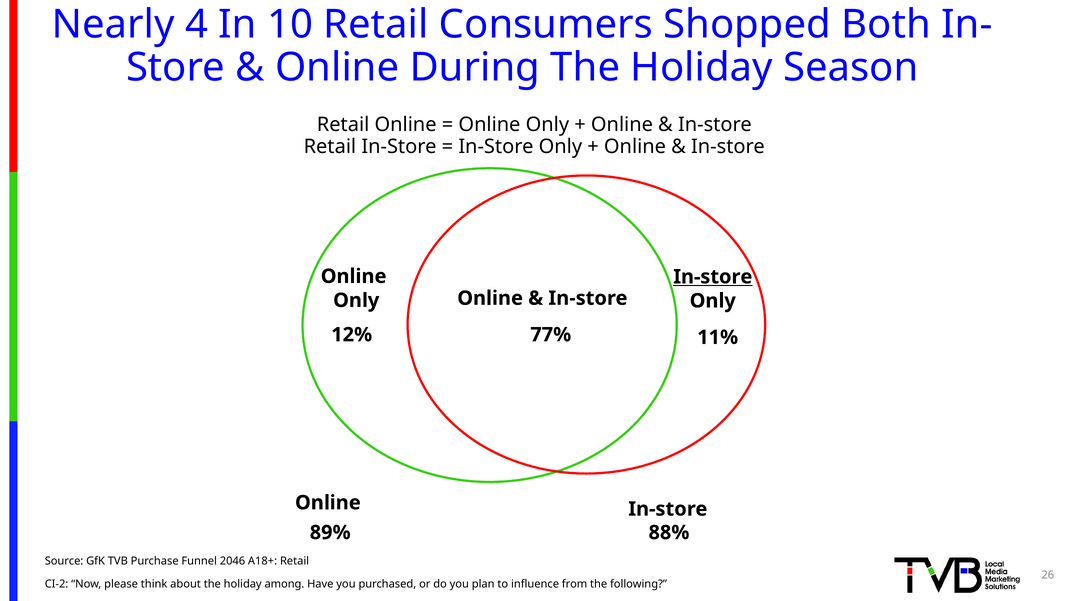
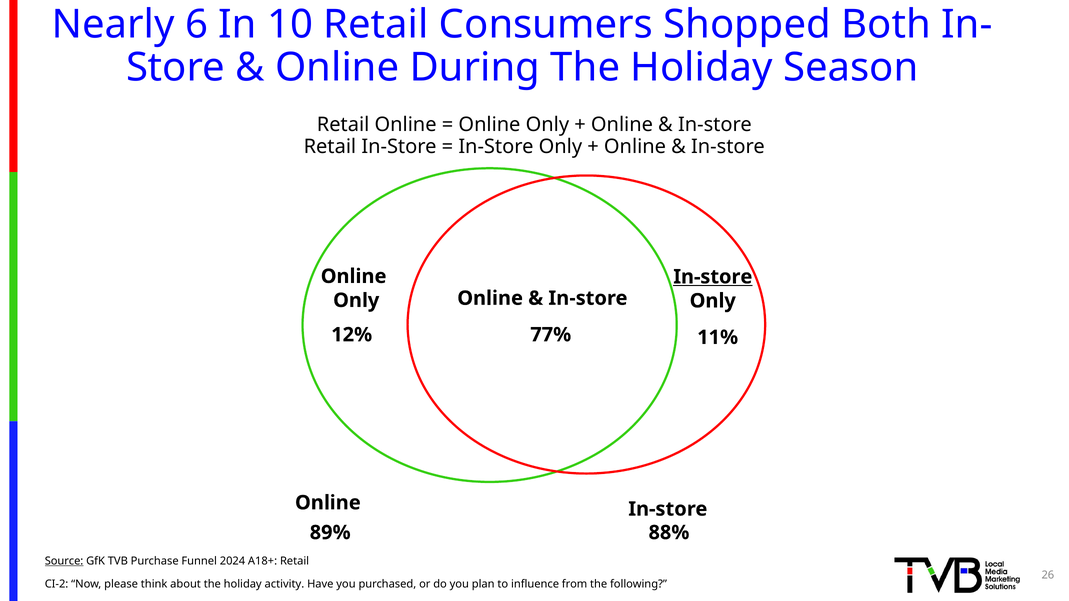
4: 4 -> 6 (197, 24)
Source underline: none -> present (64, 561)
2046: 2046 -> 2024 (233, 561)
among: among -> activity (284, 584)
